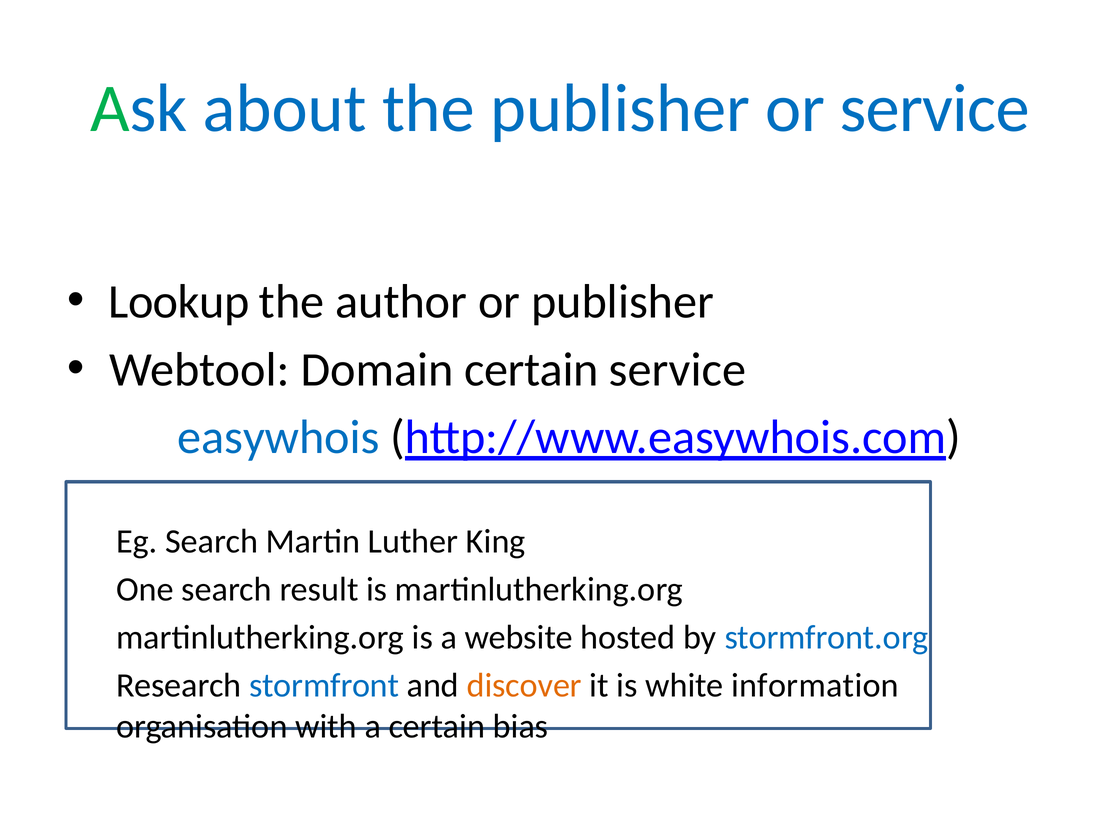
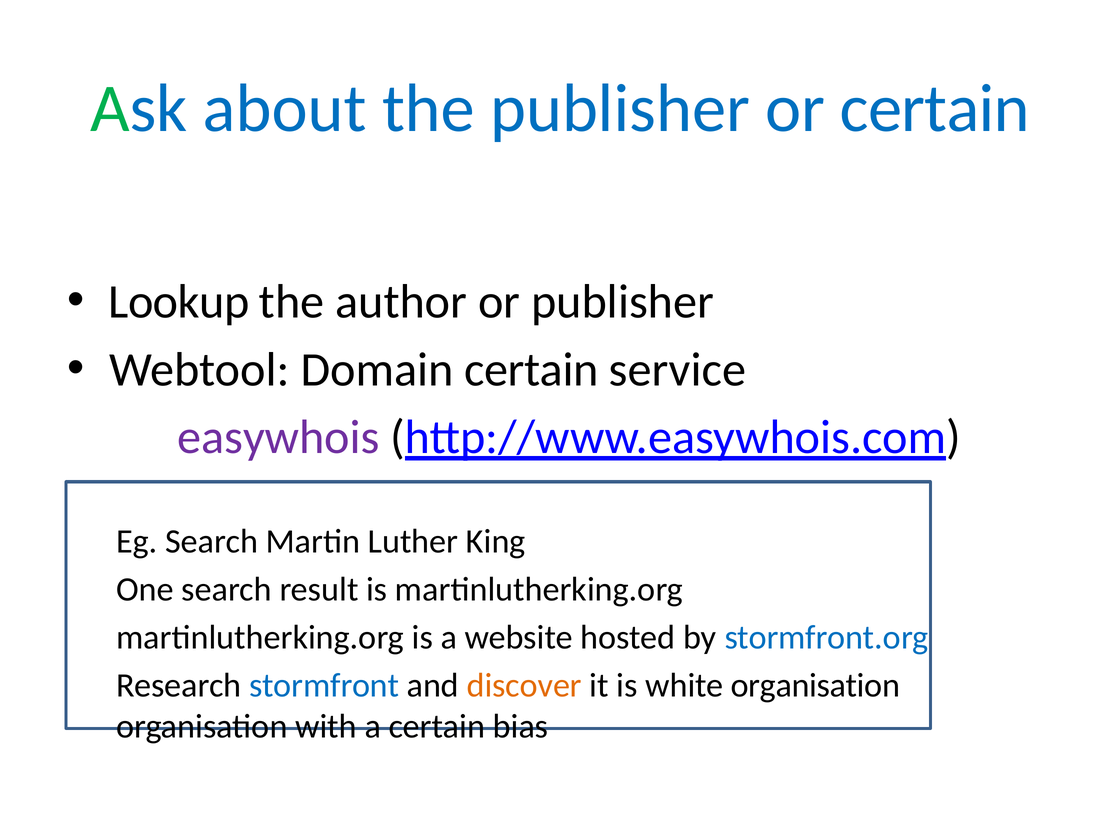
or service: service -> certain (935, 108)
easywhois colour: blue -> purple (278, 438)
white information: information -> organisation (815, 685)
